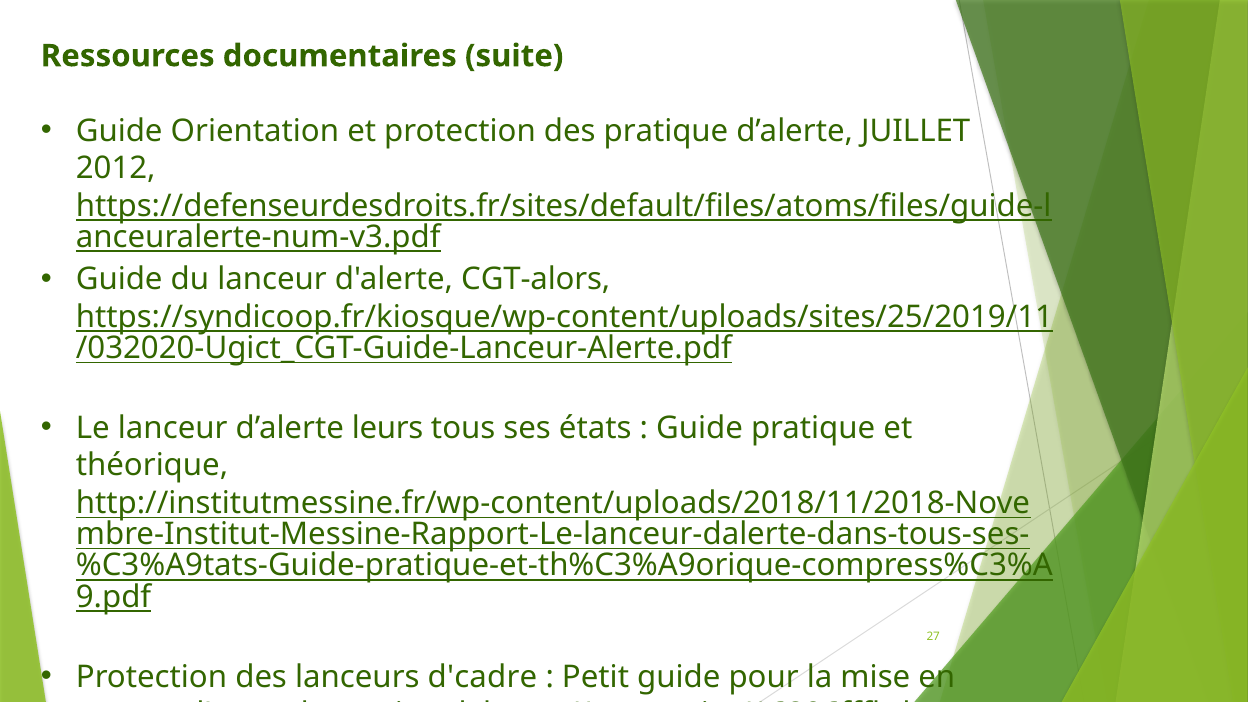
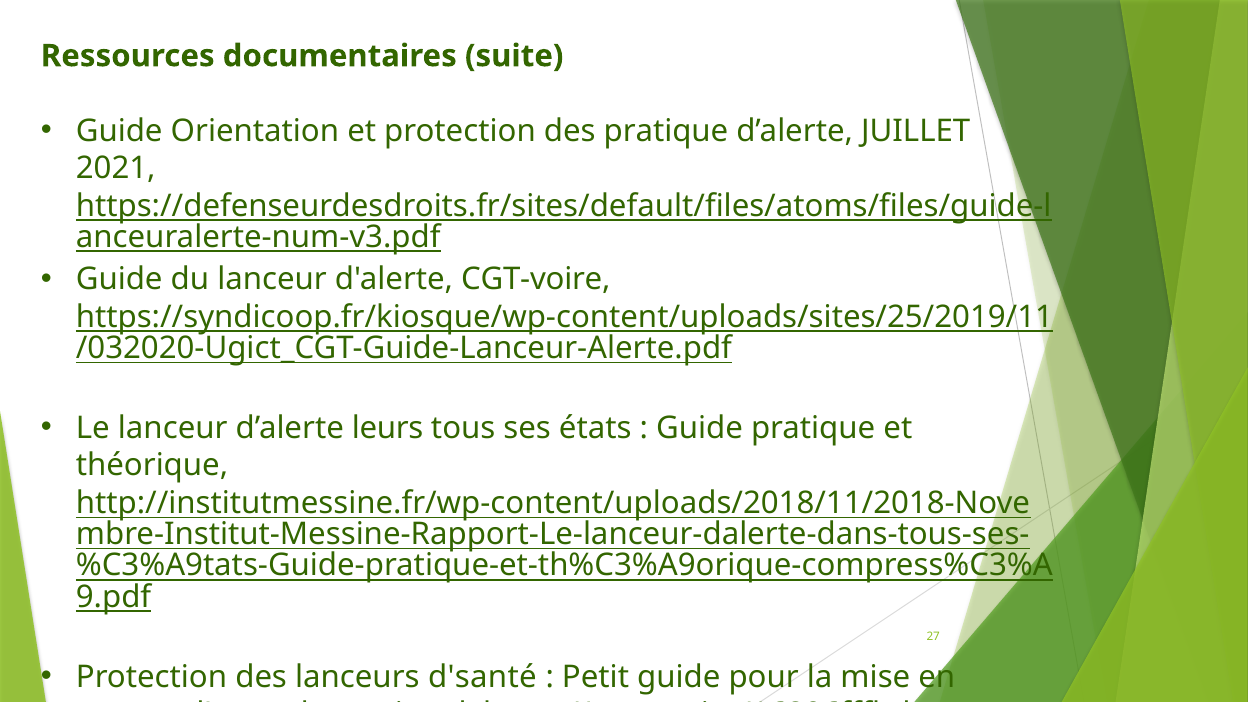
2012: 2012 -> 2021 (116, 168)
CGT-alors: CGT-alors -> CGT-voire (536, 280)
d'cadre: d'cadre -> d'santé (482, 677)
